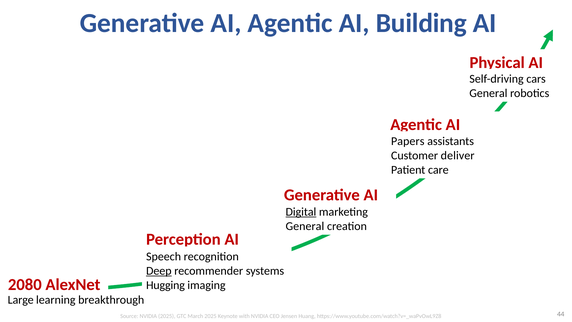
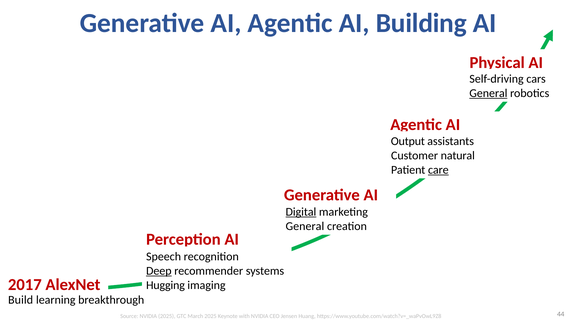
General underline: none -> present (488, 93)
Papers: Papers -> Output (408, 141)
deliver: deliver -> natural (458, 155)
care underline: none -> present (438, 170)
2080: 2080 -> 2017 (25, 285)
Large: Large -> Build (21, 300)
